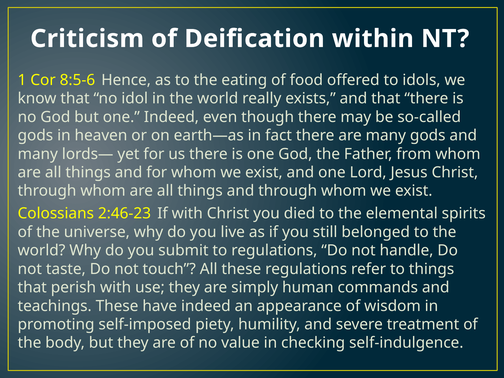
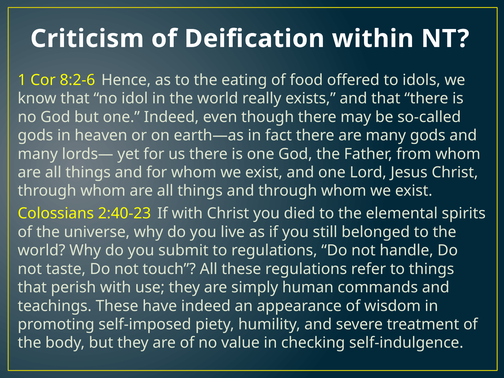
8:5-6: 8:5-6 -> 8:2-6 (77, 80)
2:46-23: 2:46-23 -> 2:40-23 (124, 214)
